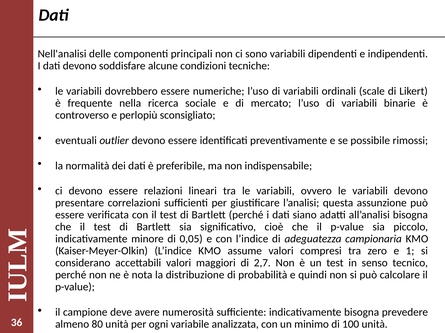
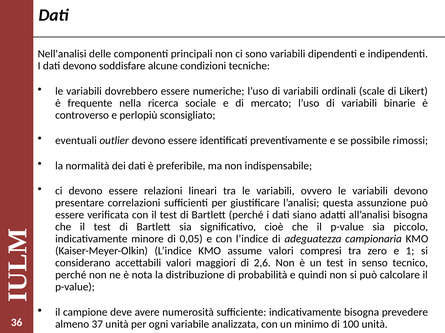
2,7: 2,7 -> 2,6 (262, 264)
80: 80 -> 37 (97, 325)
